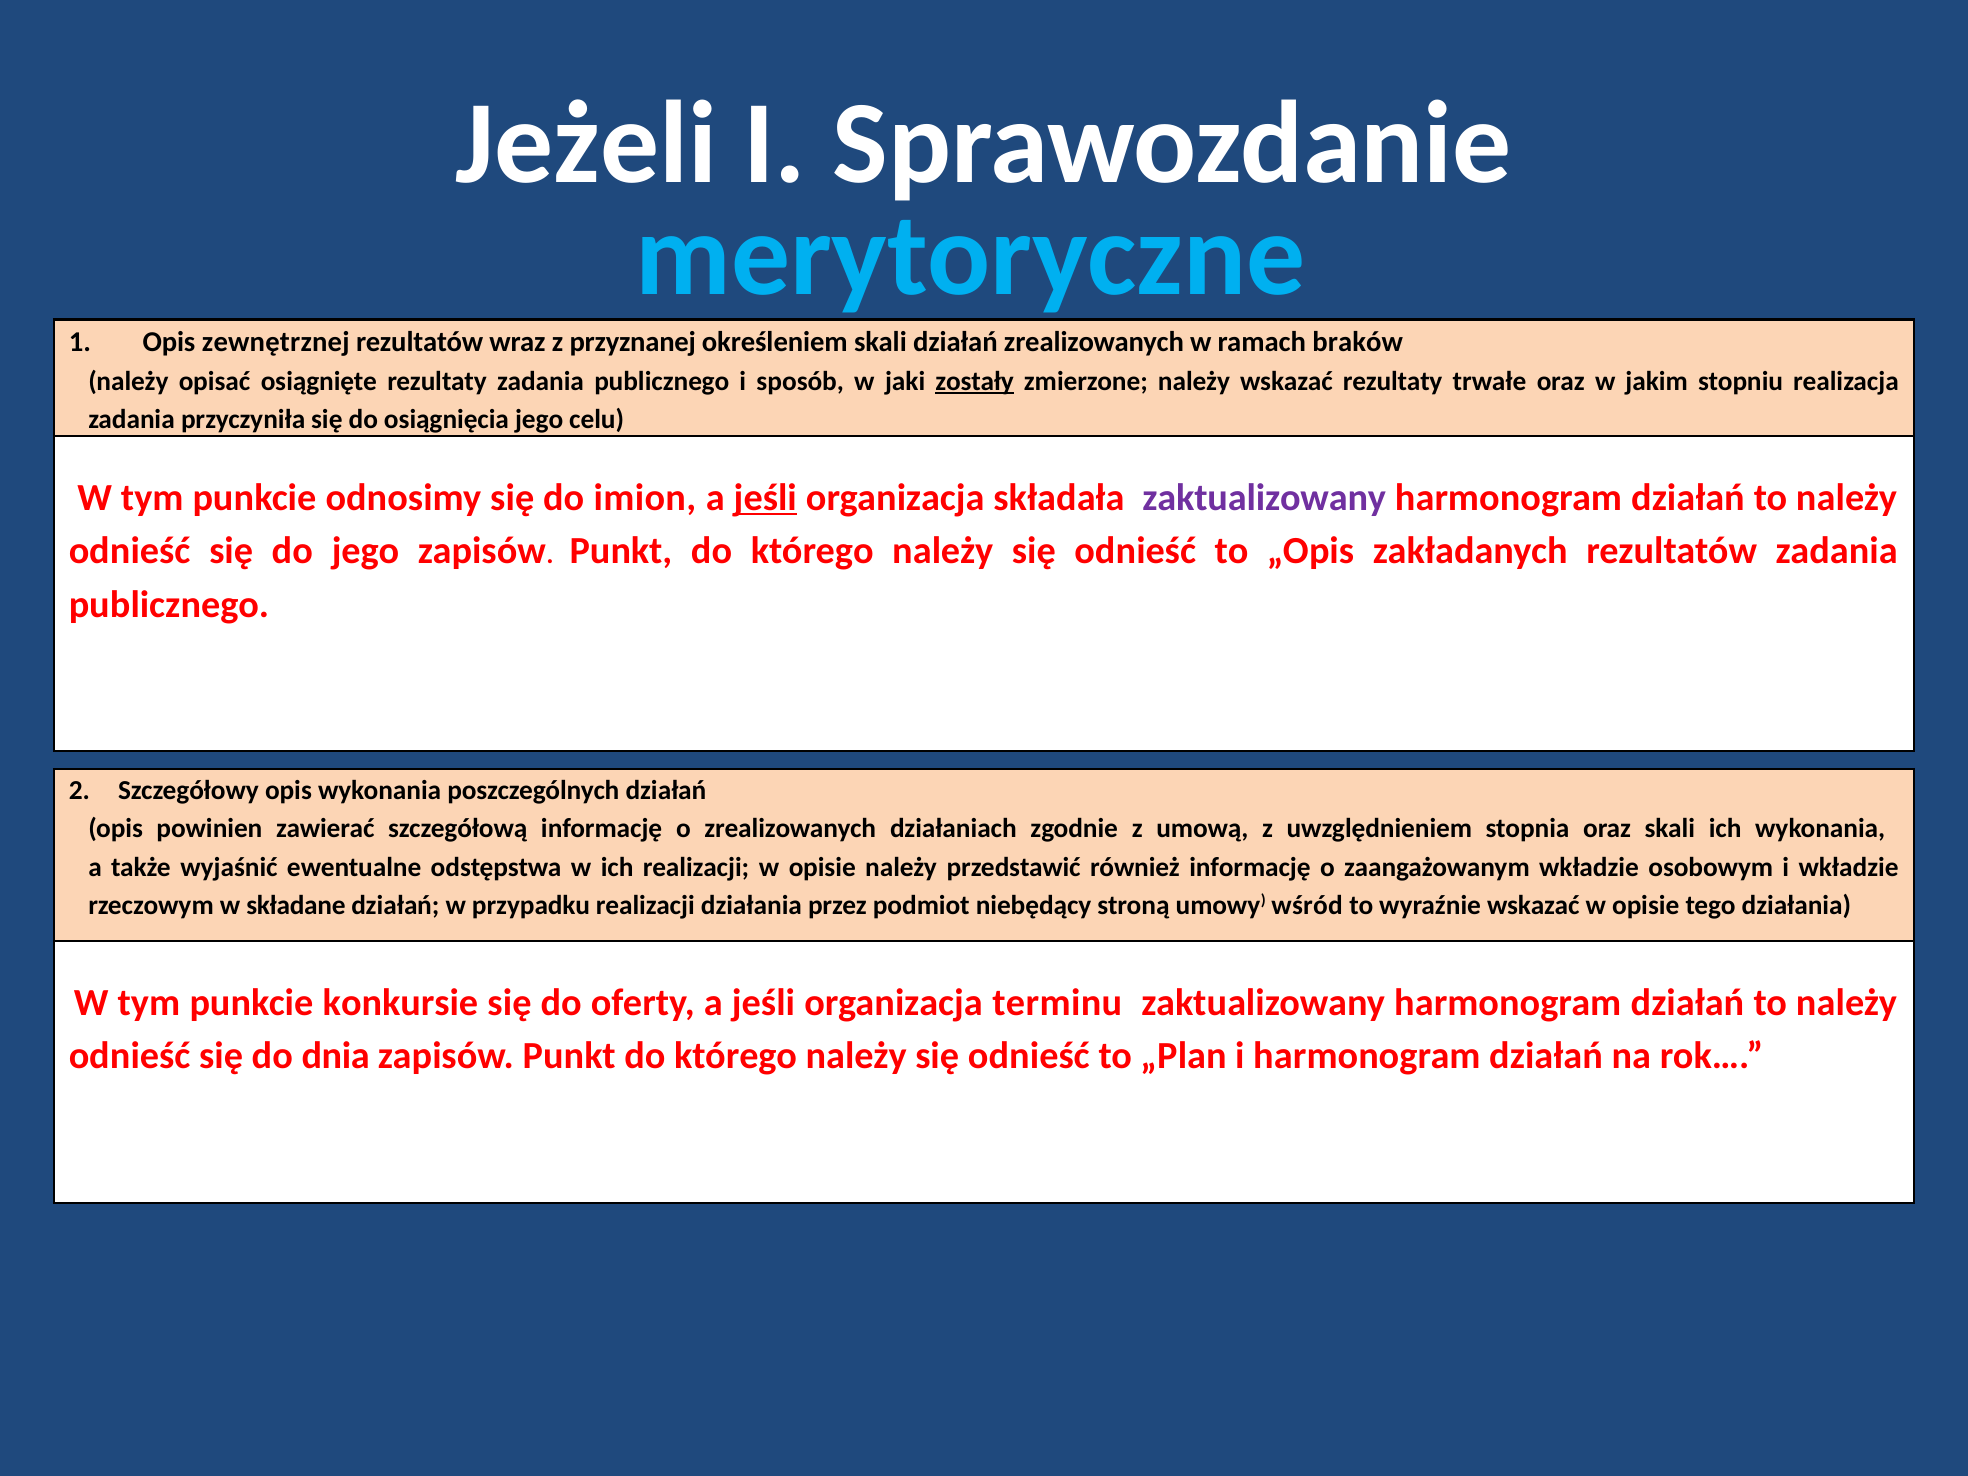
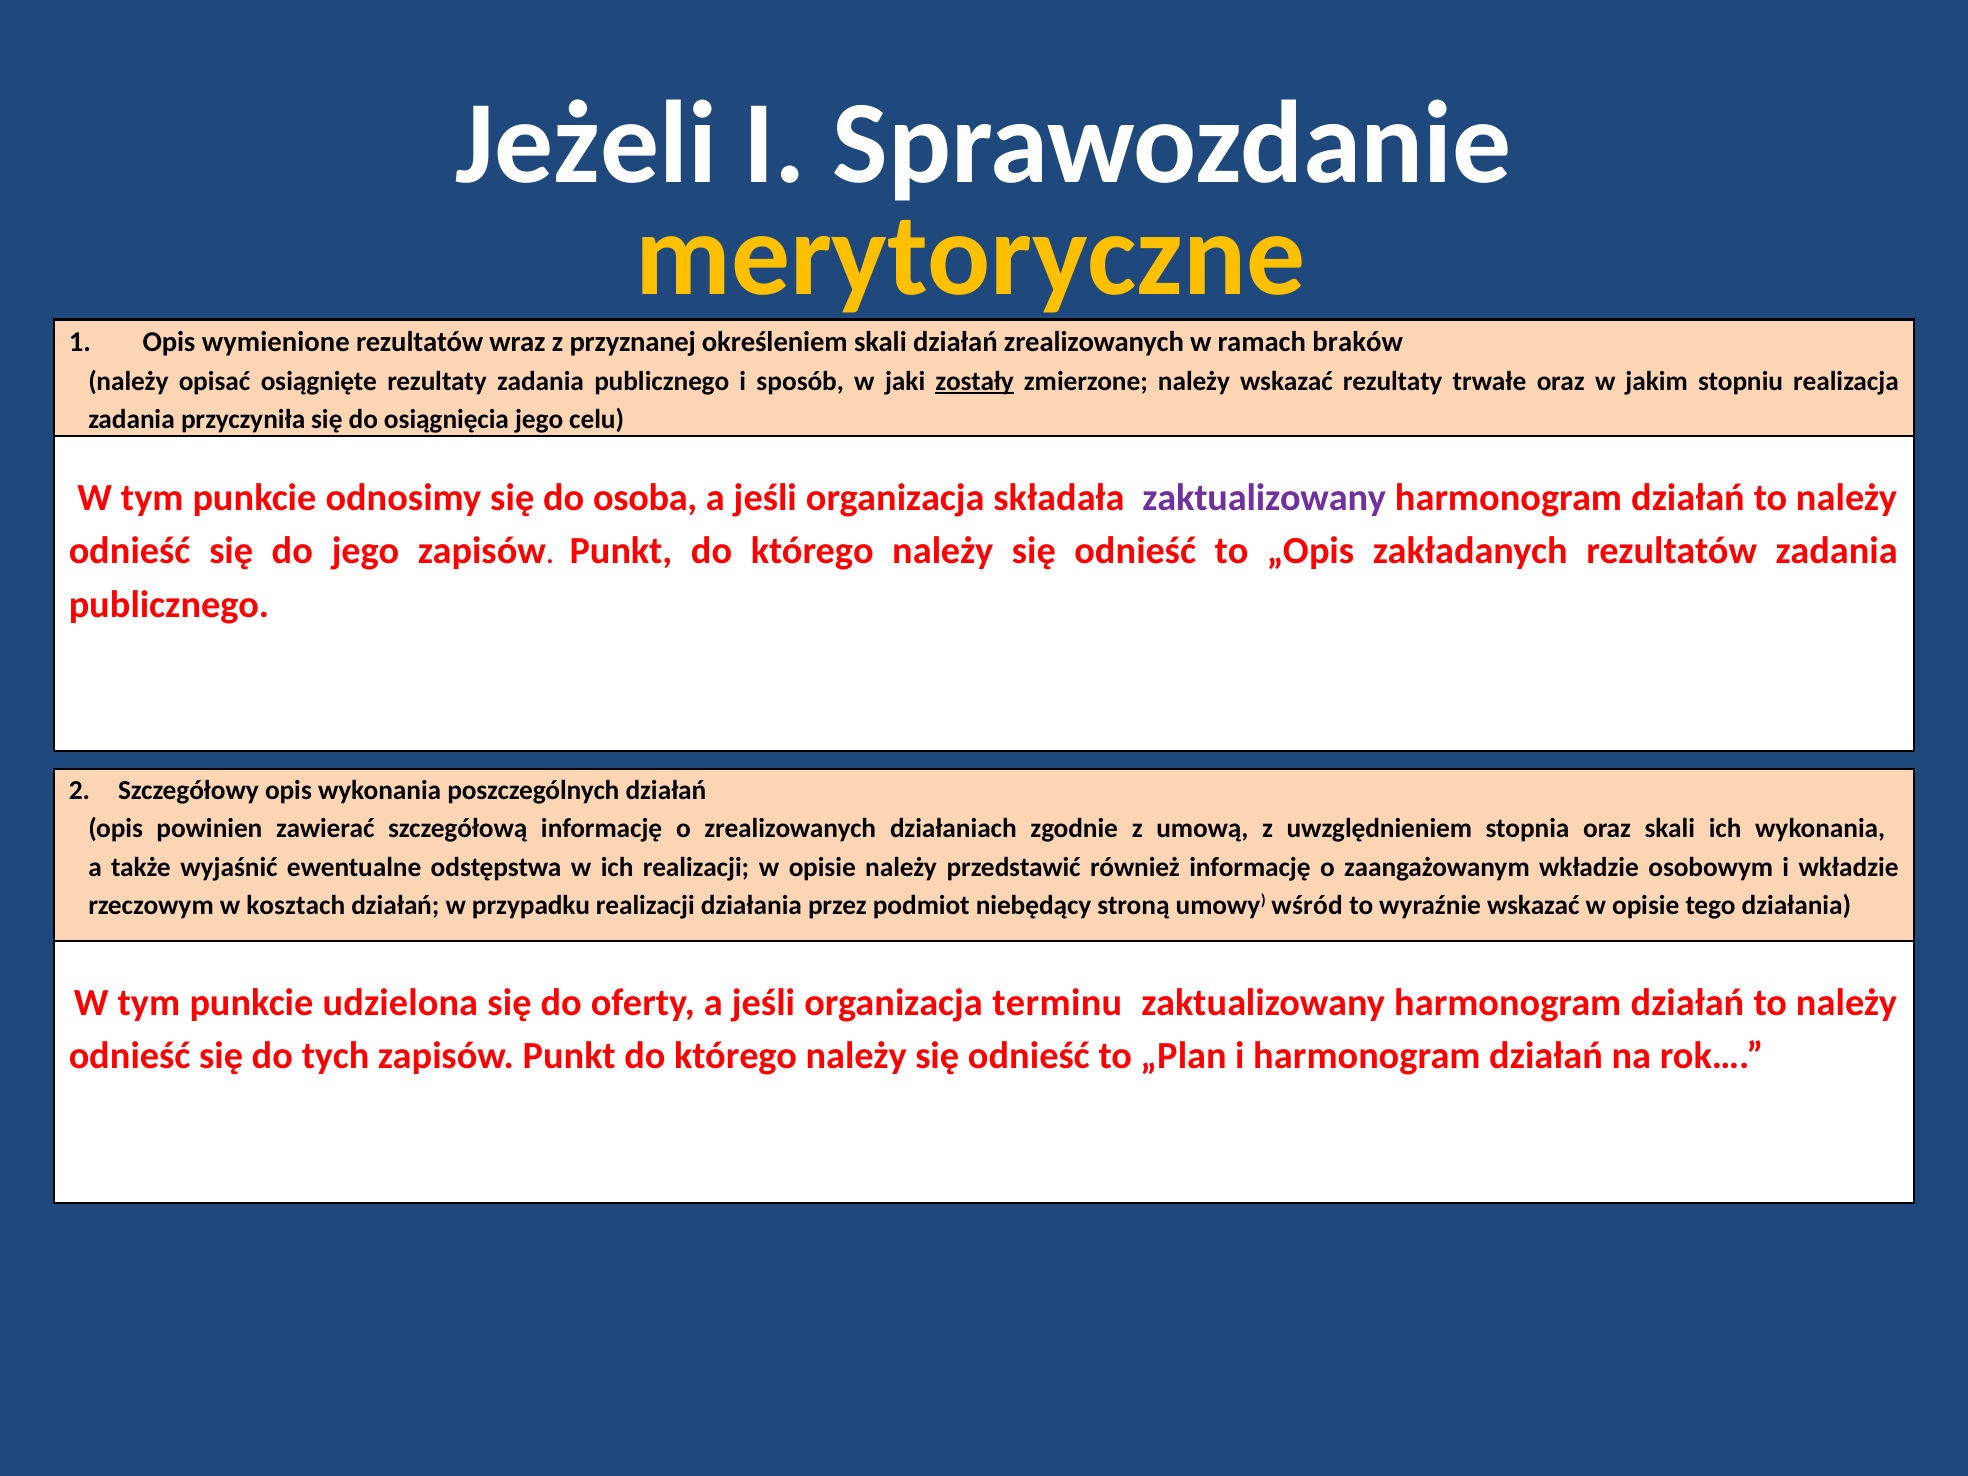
merytoryczne colour: light blue -> yellow (971, 256)
zewnętrznej: zewnętrznej -> wymienione (276, 342)
imion: imion -> osoba (645, 497)
jeśli underline: present -> none (765, 497)
składane: składane -> kosztach (296, 905)
konkursie: konkursie -> udzielona (400, 1003)
dnia: dnia -> tych (336, 1056)
